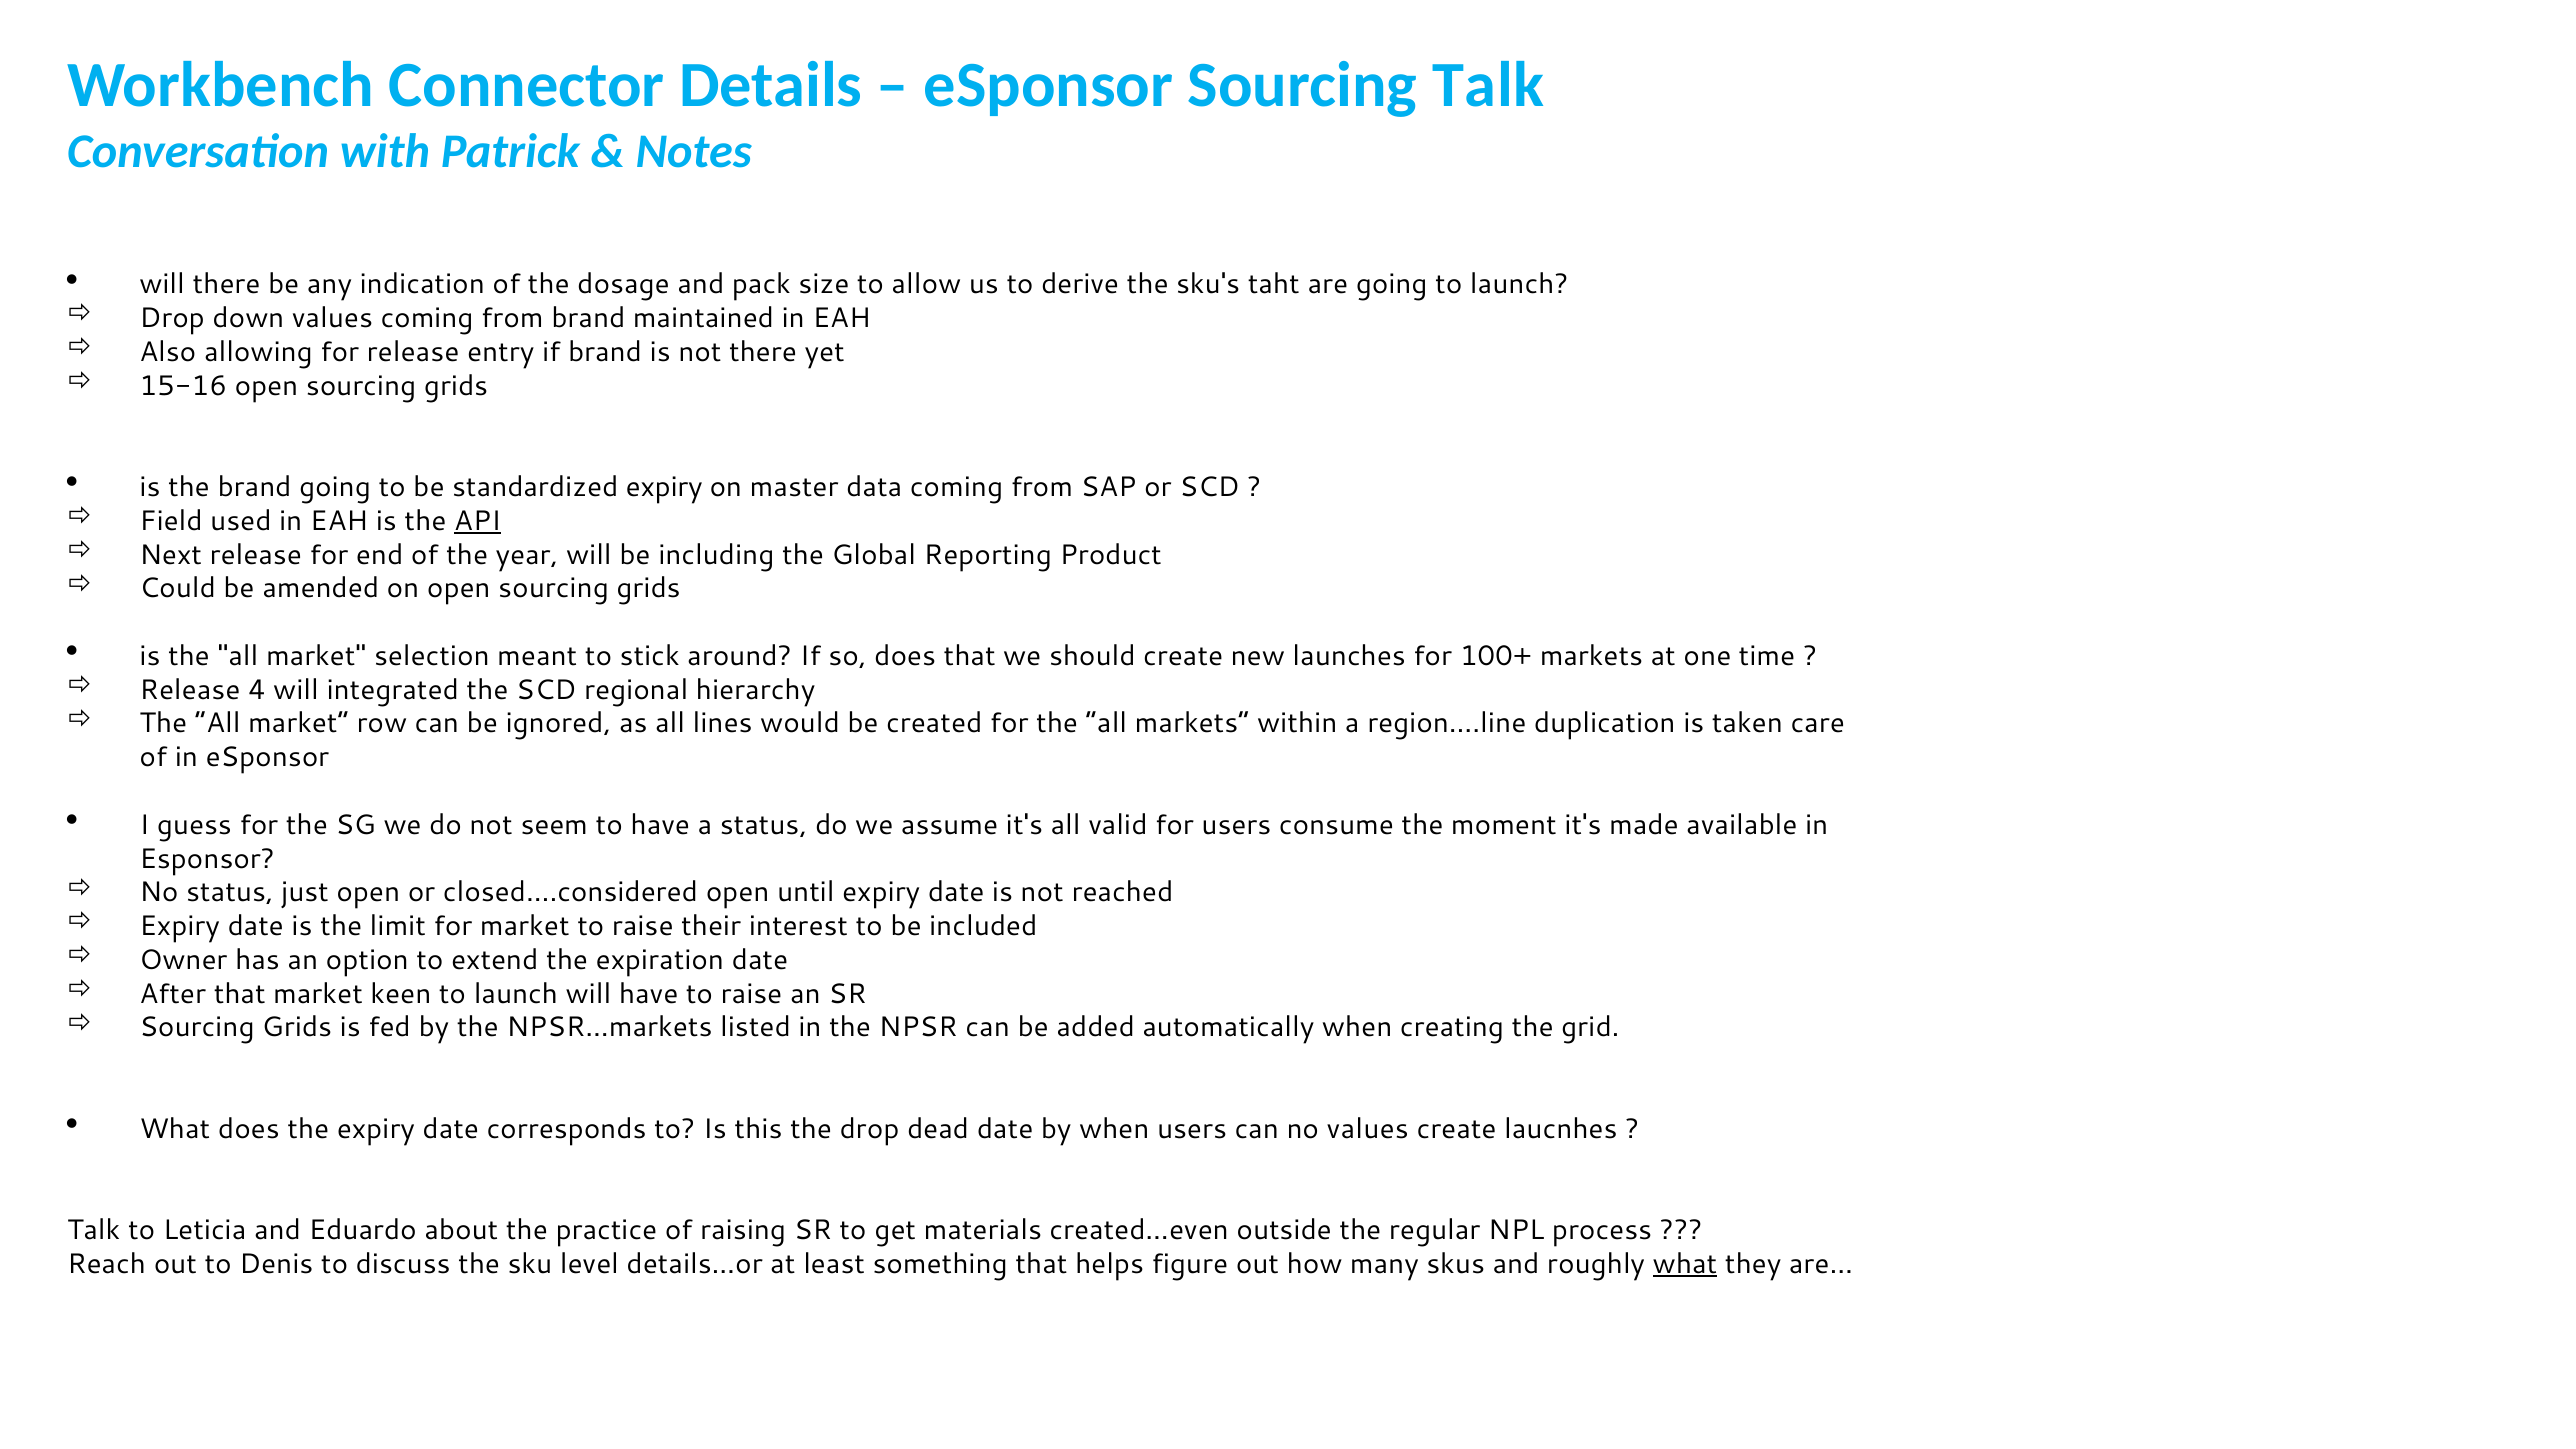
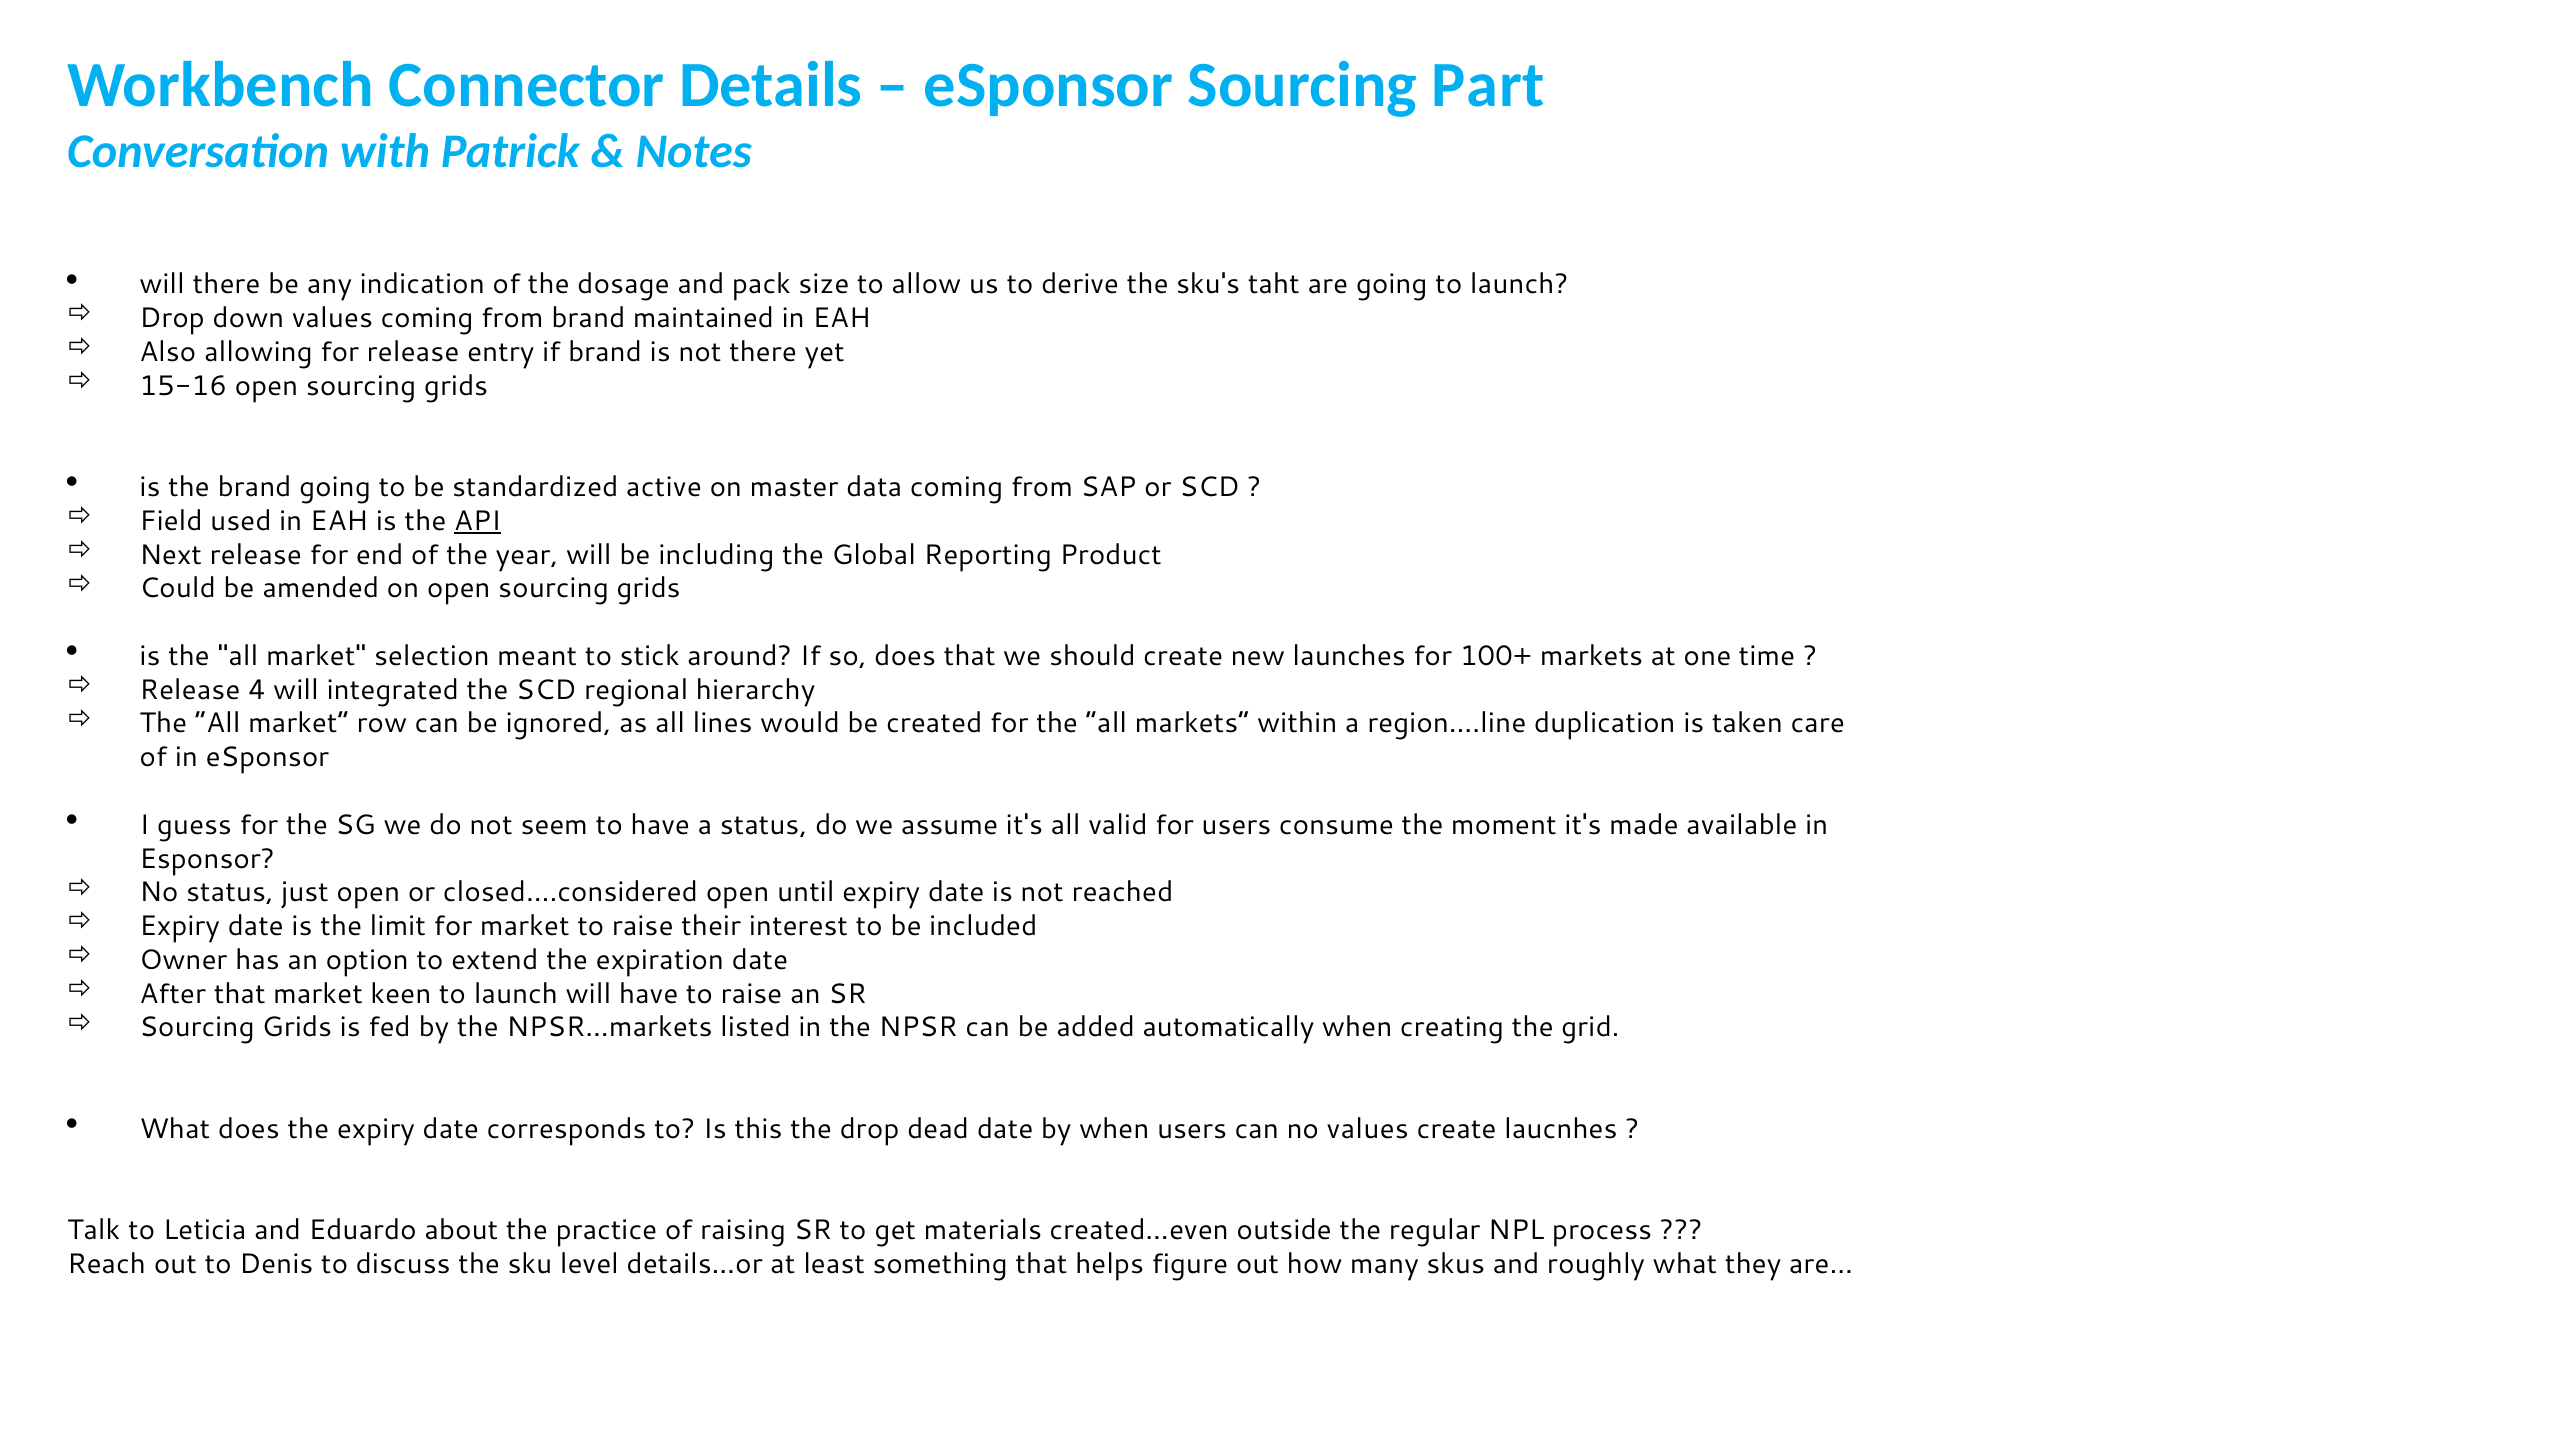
Sourcing Talk: Talk -> Part (1488, 85)
standardized expiry: expiry -> active (664, 487)
what underline: present -> none (1685, 1264)
